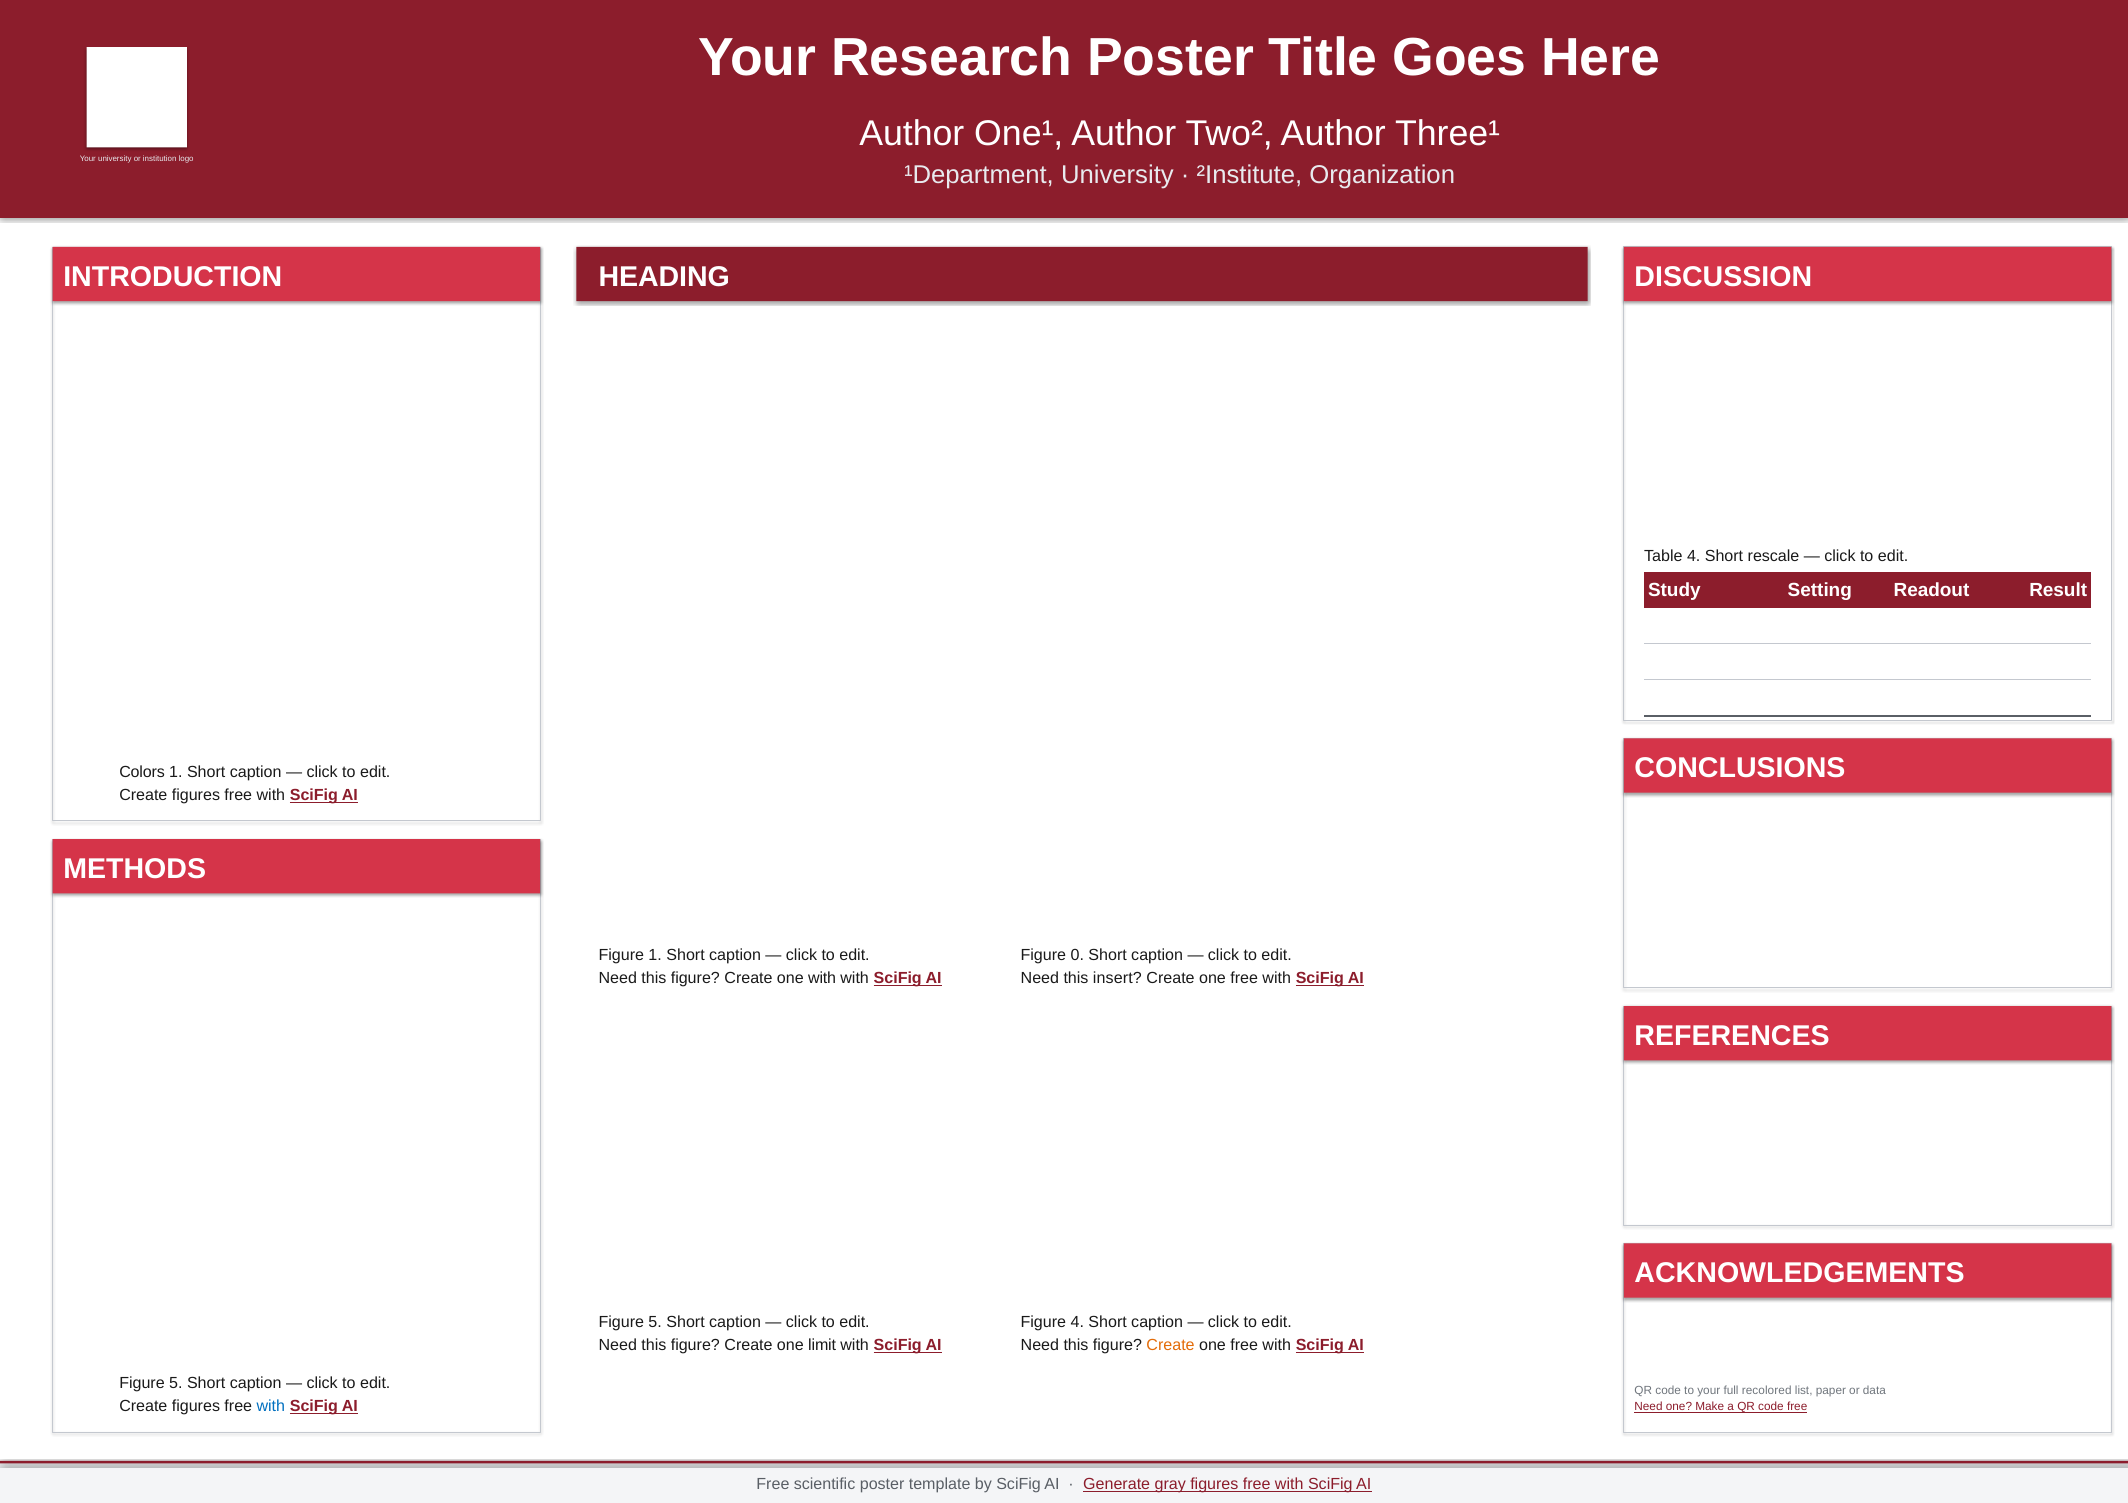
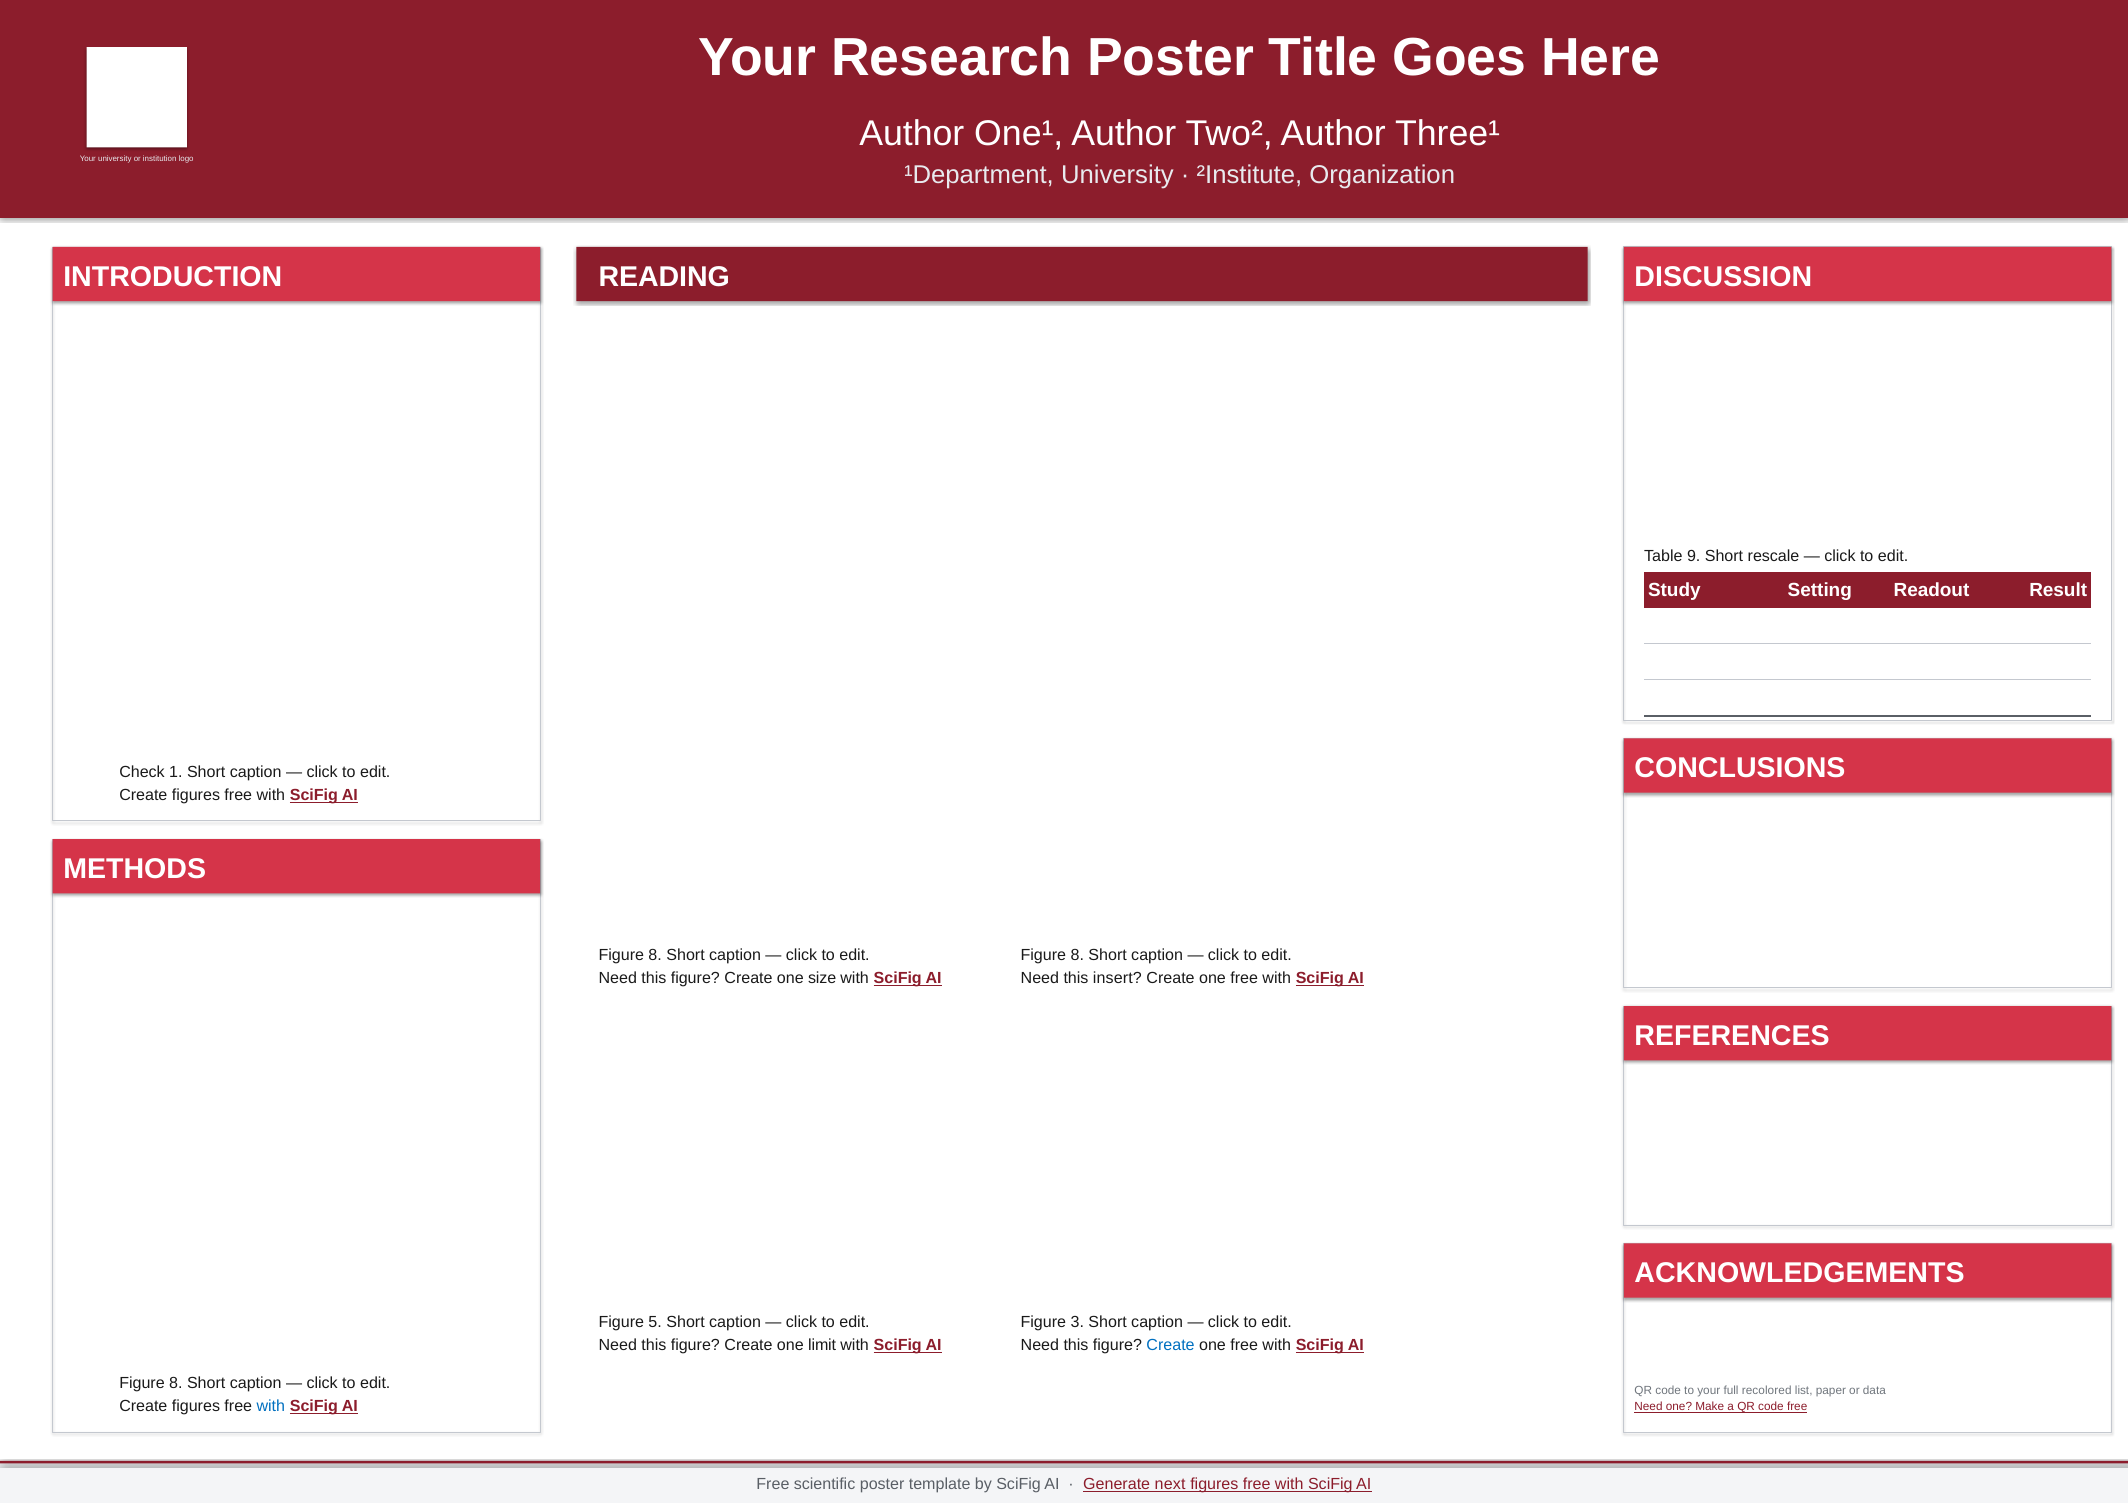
HEADING: HEADING -> READING (664, 277)
Table 4: 4 -> 9 (1694, 557)
Colors: Colors -> Check (142, 772)
1: 1 -> 8 (655, 956)
0: 0 -> 8 (1077, 956)
one with: with -> size (822, 979)
Figure 4: 4 -> 3 (1077, 1322)
Create colour: orange -> blue (1171, 1345)
5: 5 -> 8 (176, 1383)
gray: gray -> next (1170, 1485)
